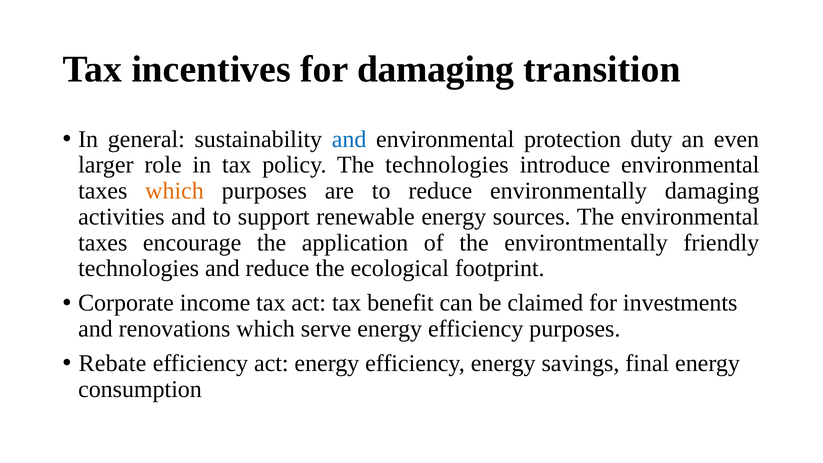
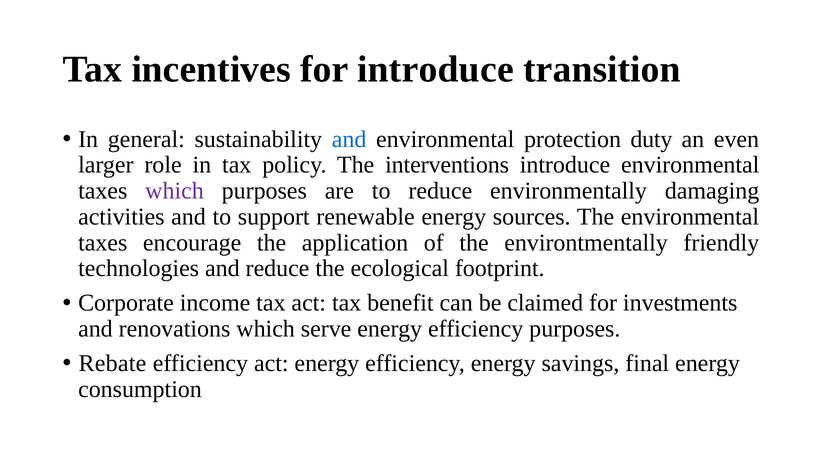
for damaging: damaging -> introduce (435, 69)
The technologies: technologies -> interventions (447, 165)
which colour: orange -> purple (174, 191)
